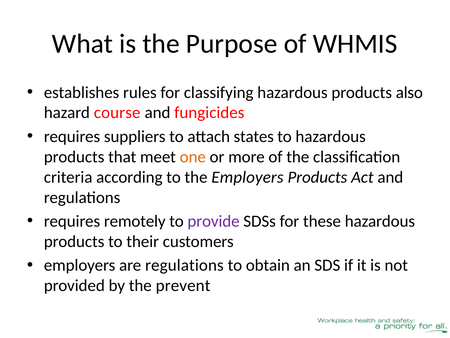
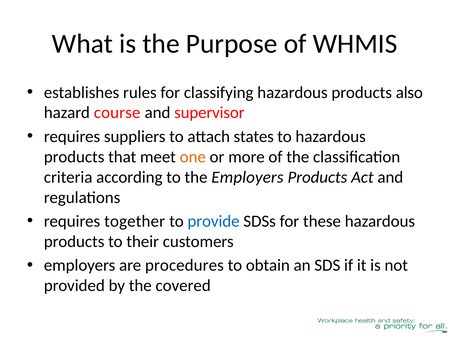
fungicides: fungicides -> supervisor (209, 113)
remotely: remotely -> together (135, 221)
provide colour: purple -> blue (214, 221)
are regulations: regulations -> procedures (184, 265)
prevent: prevent -> covered (183, 285)
